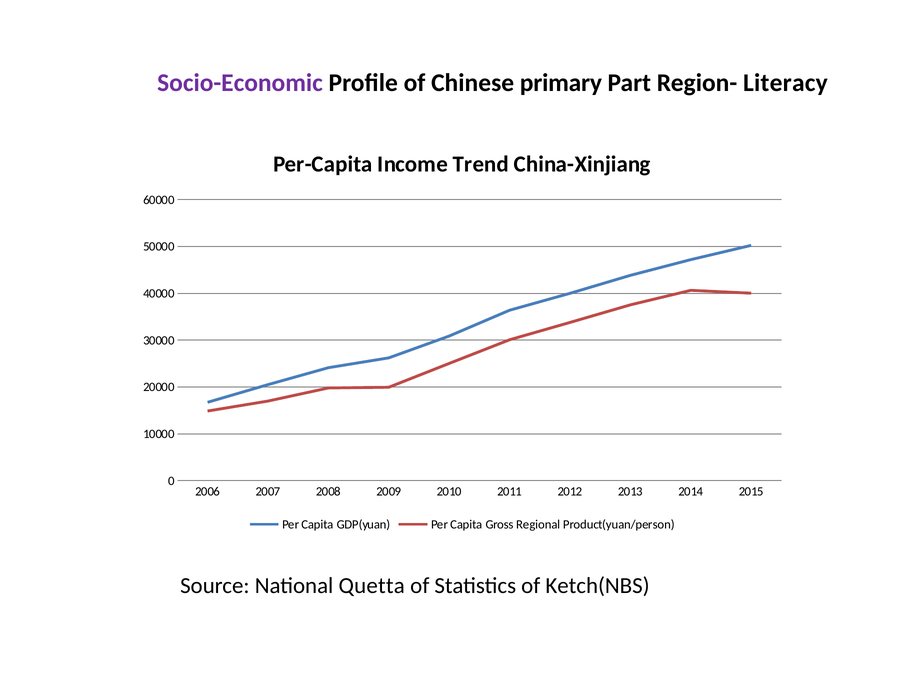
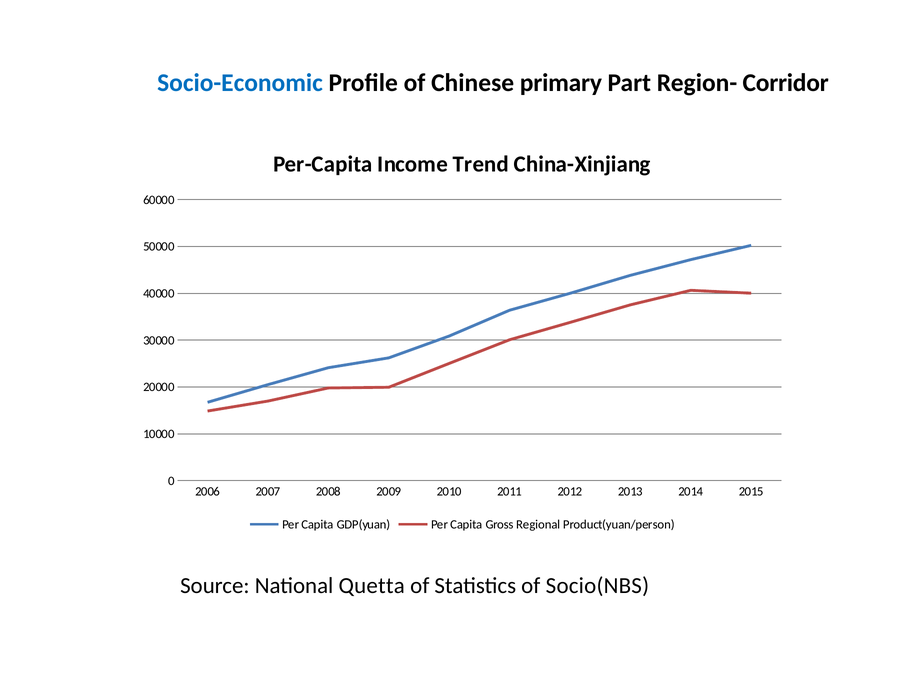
Socio-Economic colour: purple -> blue (240, 83)
Literacy: Literacy -> Corridor (786, 83)
Ketch(NBS: Ketch(NBS -> Socio(NBS (597, 585)
